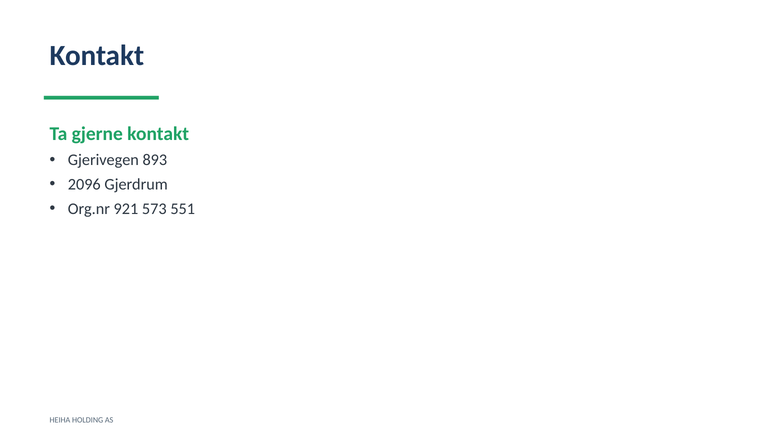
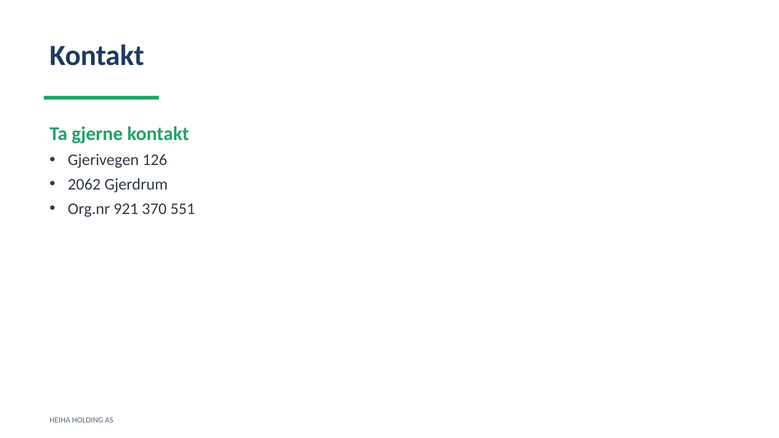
893: 893 -> 126 (155, 160)
2096: 2096 -> 2062 (84, 185)
573: 573 -> 370 (154, 209)
